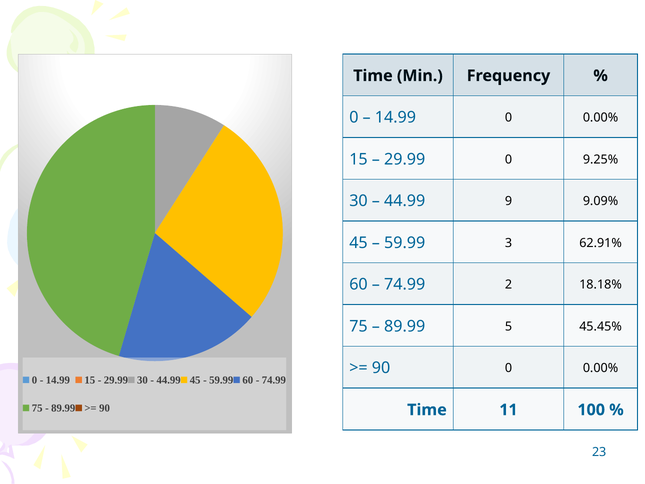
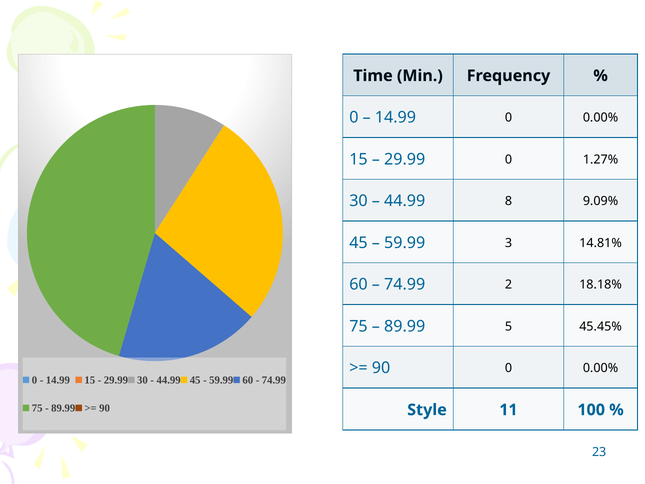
9.25%: 9.25% -> 1.27% (601, 159)
9: 9 -> 8 (509, 201)
62.91%: 62.91% -> 14.81% (601, 243)
Time: Time -> Style (427, 410)
